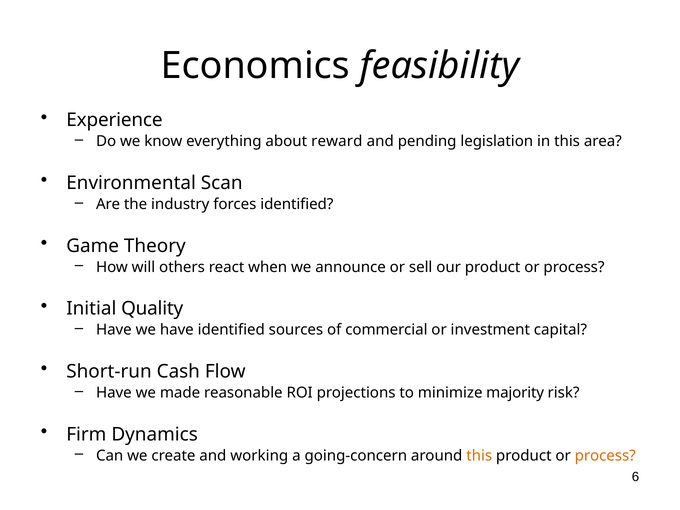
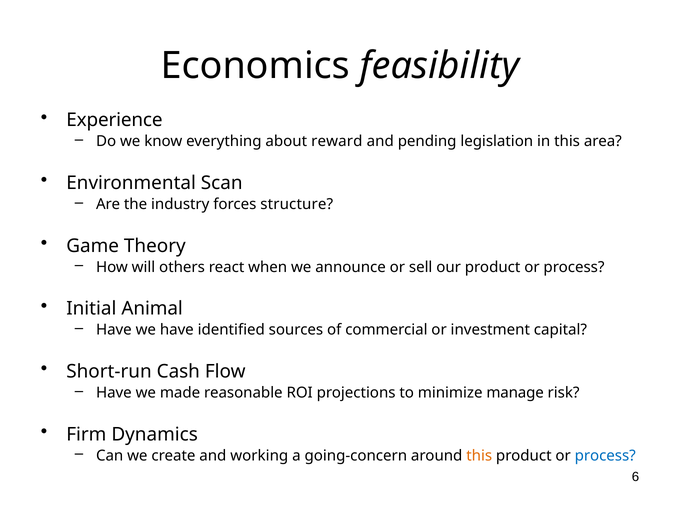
forces identified: identified -> structure (297, 204)
Quality: Quality -> Animal (152, 309)
majority: majority -> manage (515, 393)
process colour: orange -> blue (605, 456)
